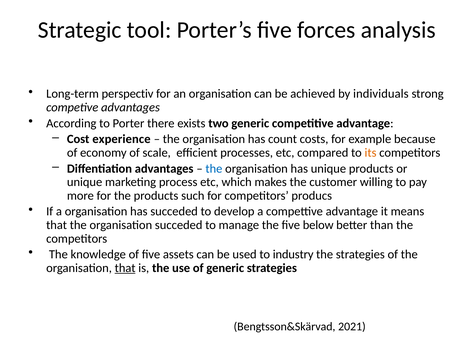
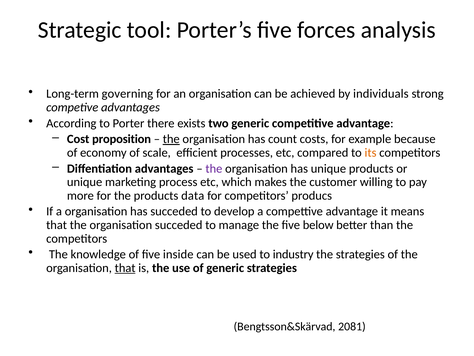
perspectiv: perspectiv -> governing (127, 94)
experience: experience -> proposition (122, 139)
the underline: none -> present (171, 139)
the colour: blue -> purple (214, 168)
such: such -> data (193, 195)
assets: assets -> inside (178, 254)
2021: 2021 -> 2081 (352, 326)
